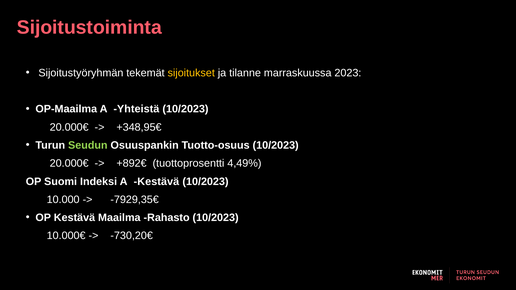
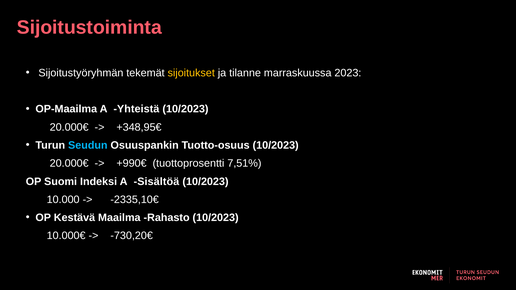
Seudun colour: light green -> light blue (88, 145)
+892€: +892€ -> +990€ (132, 164)
4,49%: 4,49% -> 7,51% (244, 164)
A Kestävä: Kestävä -> Sisältöä (156, 182)
-7929,35€: -7929,35€ -> -2335,10€ (135, 200)
